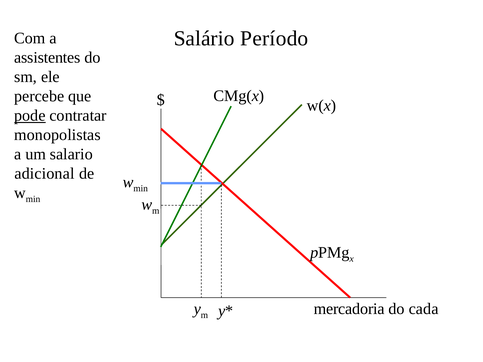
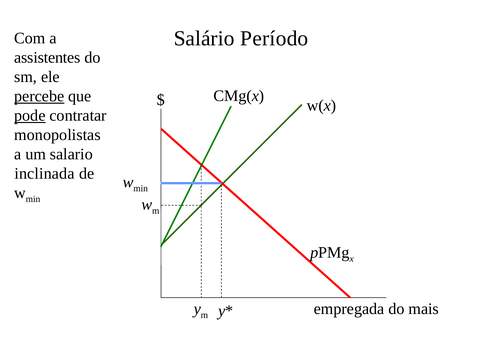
percebe underline: none -> present (39, 96)
adicional: adicional -> inclinada (45, 174)
mercadoria: mercadoria -> empregada (349, 309)
cada: cada -> mais (424, 309)
